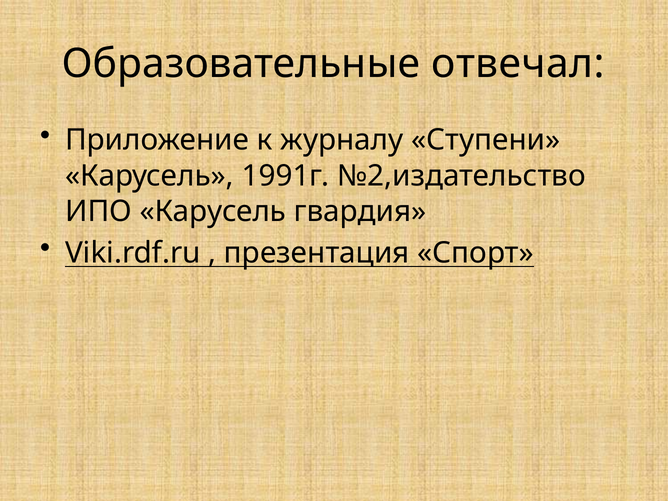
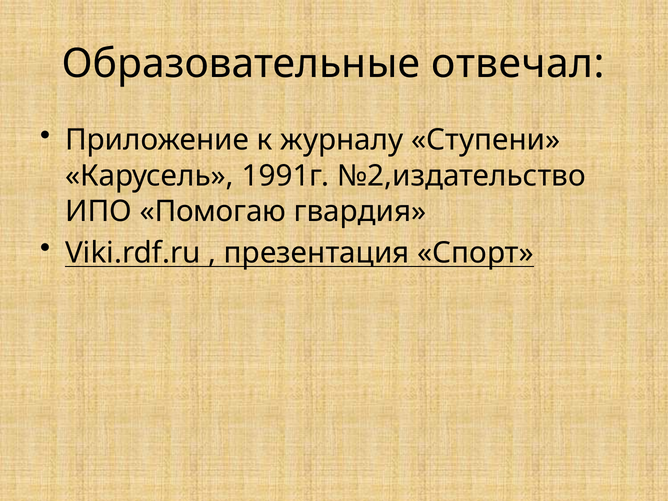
ИПО Карусель: Карусель -> Помогаю (213, 211)
